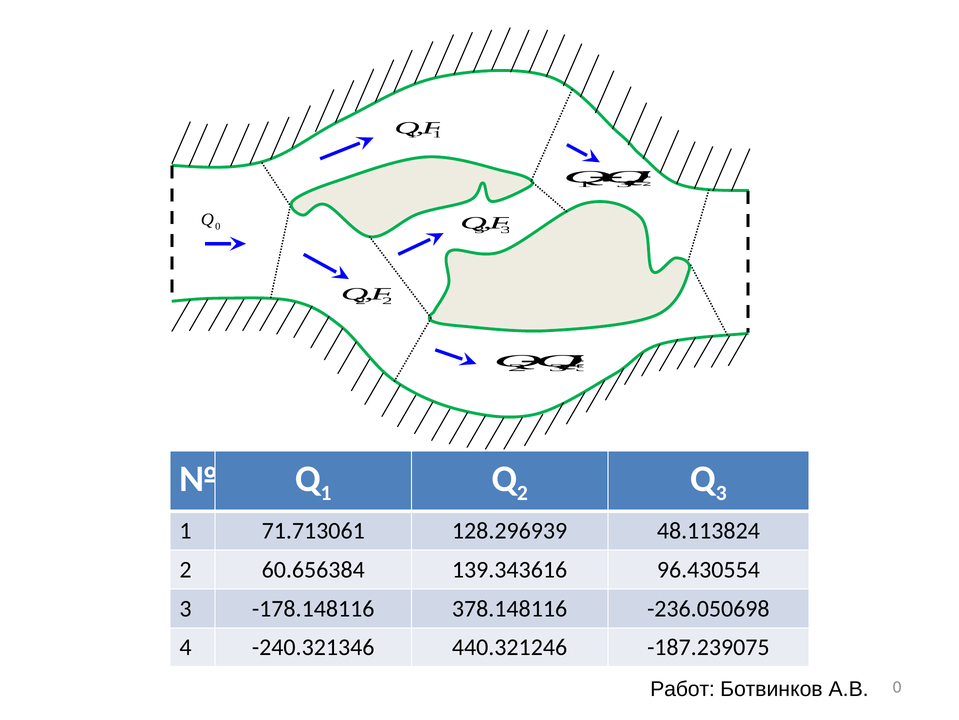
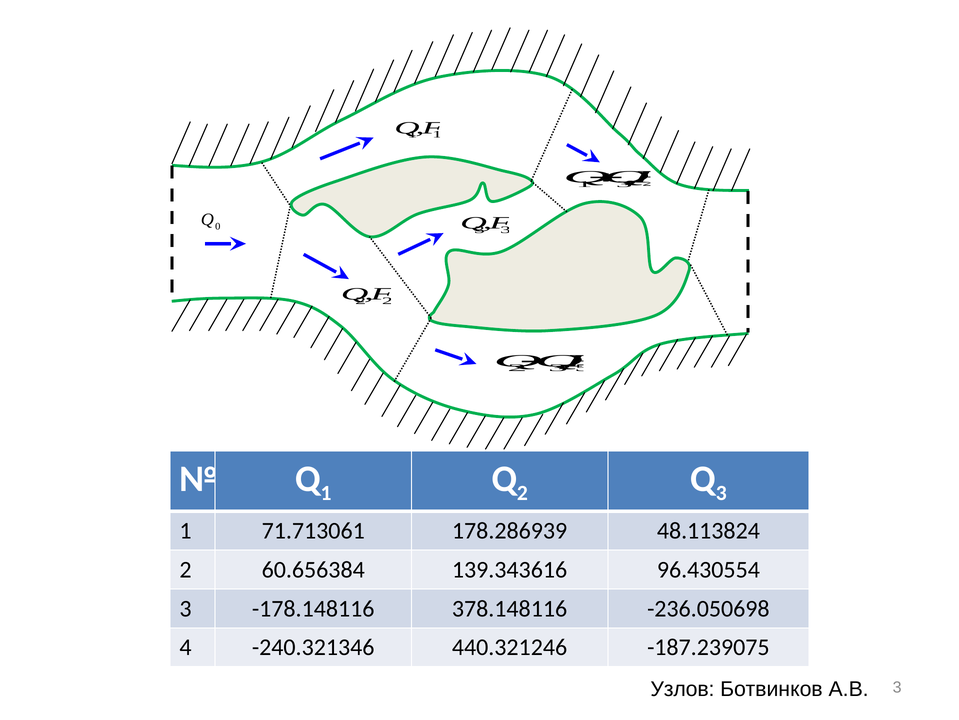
128.296939: 128.296939 -> 178.286939 (510, 530)
Работ: Работ -> Узлов (682, 688)
А.В 0: 0 -> 3 (897, 687)
